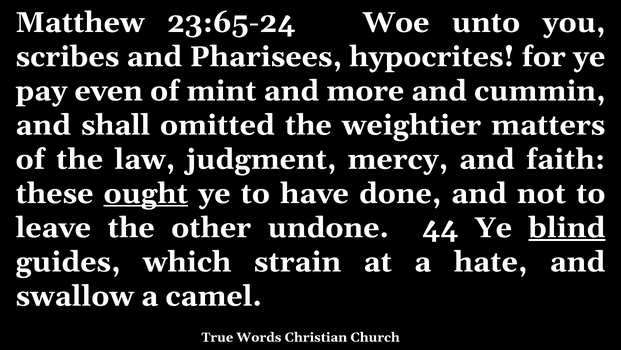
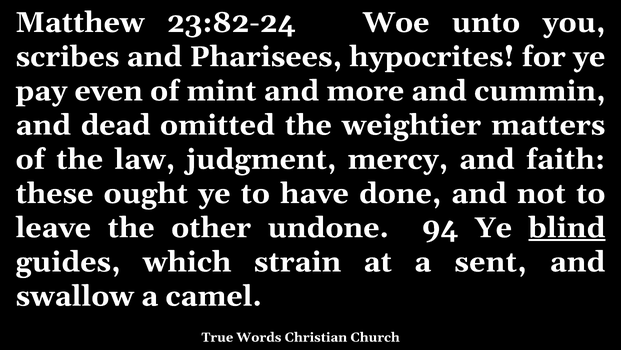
23:65-24: 23:65-24 -> 23:82-24 (231, 23)
shall: shall -> dead (116, 125)
ought underline: present -> none (146, 193)
44: 44 -> 94 (440, 227)
hate: hate -> sent (490, 262)
